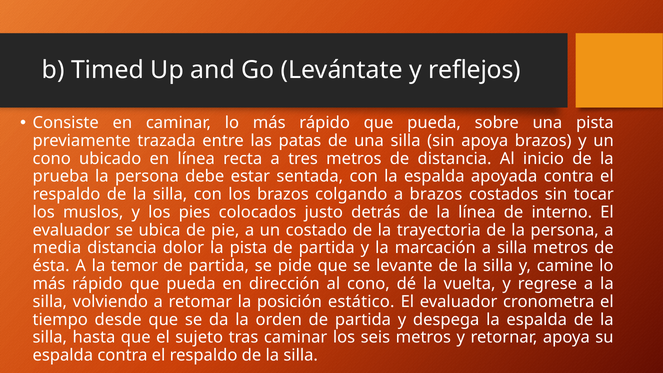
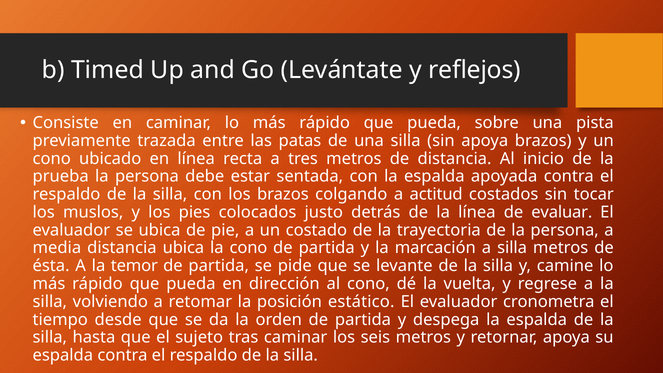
a brazos: brazos -> actitud (436, 194)
interno: interno -> evaluar (562, 212)
distancia dolor: dolor -> ubica (183, 248)
la pista: pista -> cono (248, 248)
